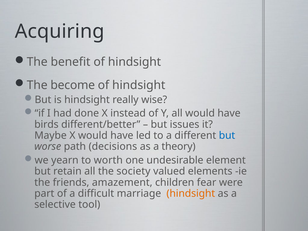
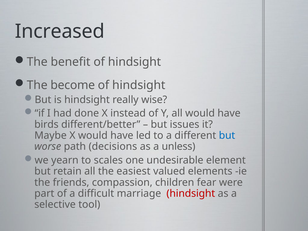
Acquiring: Acquiring -> Increased (60, 31)
theory: theory -> unless (179, 147)
worth: worth -> scales (108, 160)
society: society -> easiest (133, 171)
amazement: amazement -> compassion (122, 182)
hindsight colour: orange -> red (191, 193)
